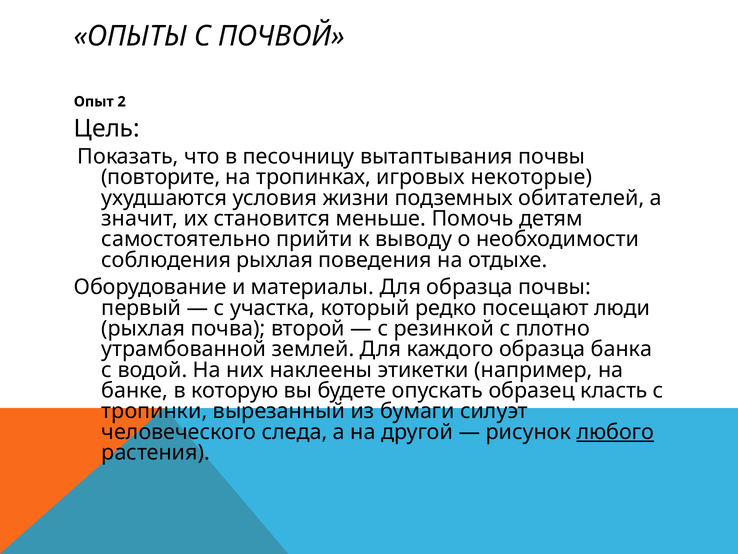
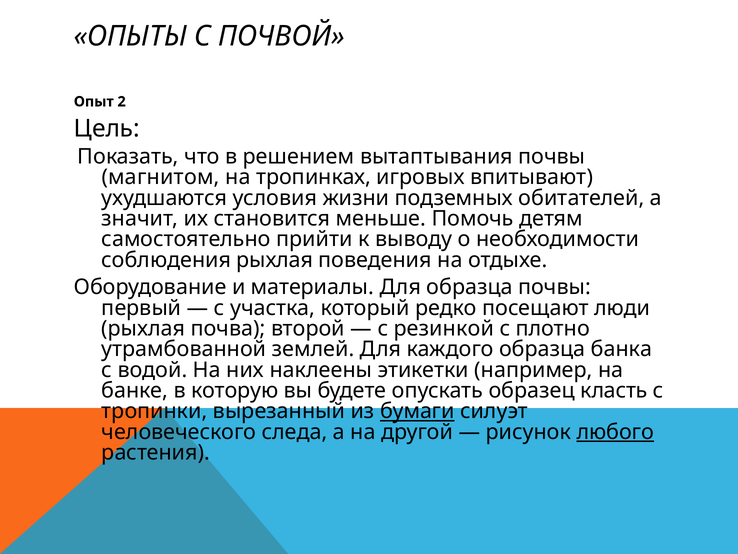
песочницу: песочницу -> решением (299, 157)
повторите: повторите -> магнитом (161, 177)
некоторые: некоторые -> впитывают (532, 177)
бумаги underline: none -> present (417, 411)
